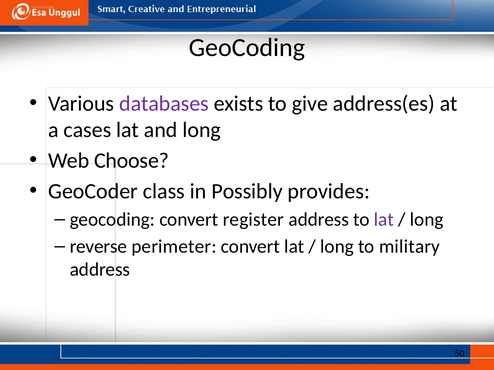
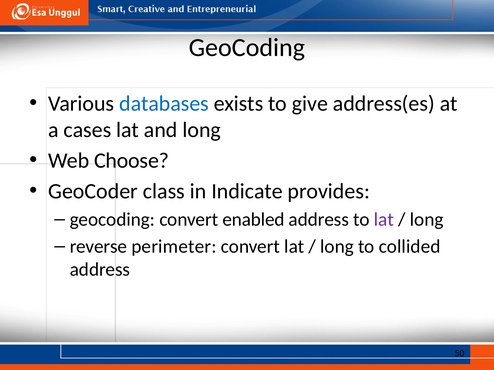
databases colour: purple -> blue (164, 104)
Possibly: Possibly -> Indicate (247, 191)
register: register -> enabled (254, 220)
military: military -> collided (410, 247)
